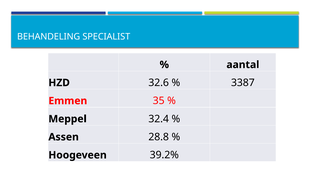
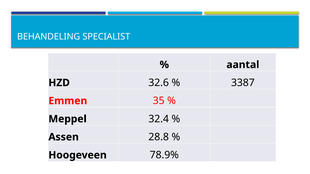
39.2%: 39.2% -> 78.9% (164, 155)
